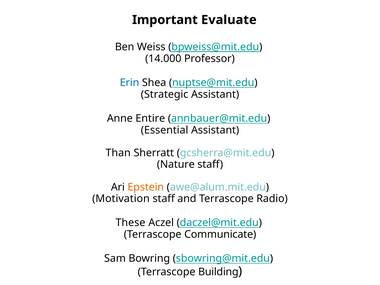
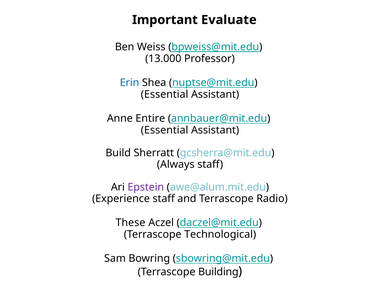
14.000: 14.000 -> 13.000 (163, 59)
Strategic: Strategic -> Essential (165, 94)
Than: Than -> Build (118, 153)
Nature: Nature -> Always (176, 164)
Epstein colour: orange -> purple (146, 187)
Motivation: Motivation -> Experience (121, 199)
Communicate: Communicate -> Technological (220, 234)
